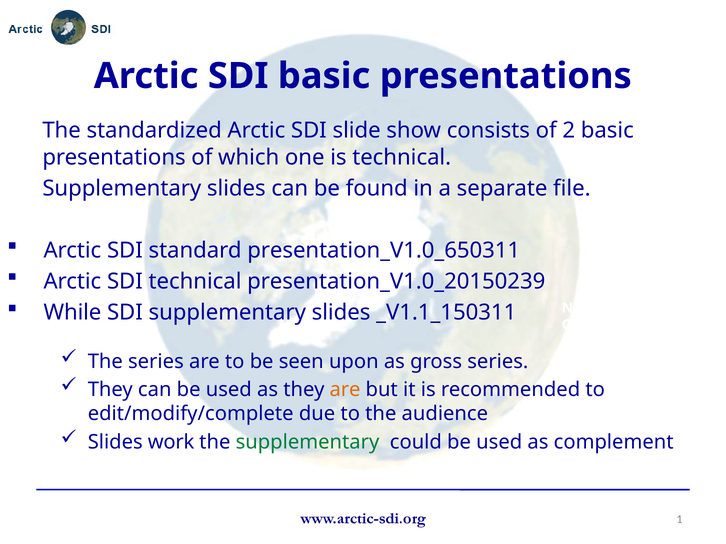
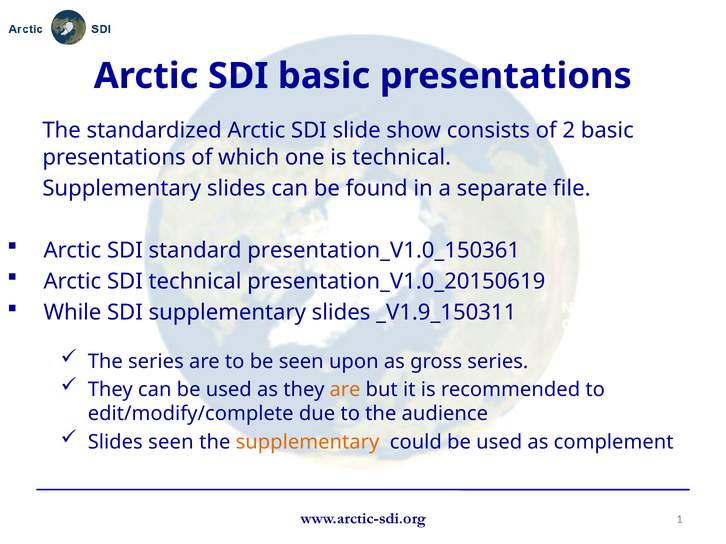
presentation_V1.0_650311: presentation_V1.0_650311 -> presentation_V1.0_150361 (384, 251)
presentation_V1.0_20150239: presentation_V1.0_20150239 -> presentation_V1.0_20150619 (396, 282)
_V1.1_150311: _V1.1_150311 -> _V1.9_150311 (446, 313)
Slides work: work -> seen (171, 442)
supplementary colour: green -> orange (307, 442)
